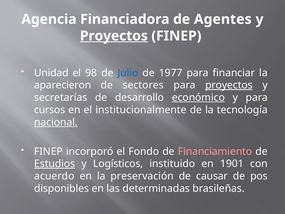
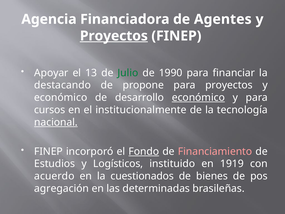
Unidad: Unidad -> Apoyar (51, 73)
98: 98 -> 13 (91, 73)
Julio colour: blue -> green (128, 73)
1977: 1977 -> 1990 (171, 73)
aparecieron: aparecieron -> destacando (63, 85)
sectores: sectores -> propone (143, 85)
proyectos underline: present -> none (229, 85)
secretarías: secretarías -> económico (61, 97)
Fondo underline: none -> present (144, 151)
Estudios underline: present -> none (55, 164)
1901: 1901 -> 1919 (232, 164)
preservación: preservación -> cuestionados (142, 176)
causar: causar -> bienes (212, 176)
disponibles: disponibles -> agregación (62, 188)
